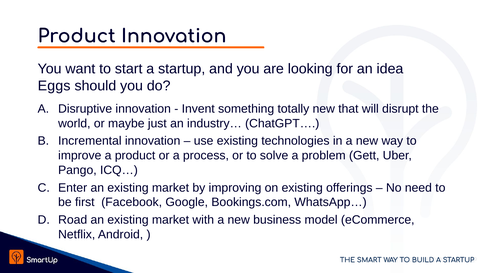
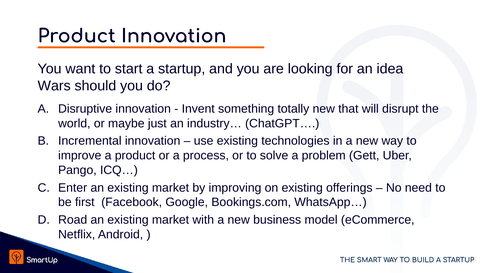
Eggs: Eggs -> Wars (54, 86)
